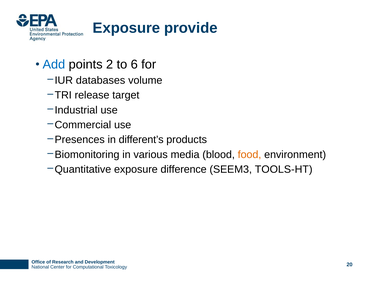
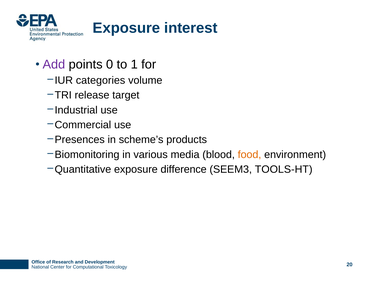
provide: provide -> interest (191, 28)
Add colour: blue -> purple (54, 64)
2: 2 -> 0 (110, 64)
6: 6 -> 1 (134, 64)
databases: databases -> categories (101, 80)
different’s: different’s -> scheme’s (141, 140)
